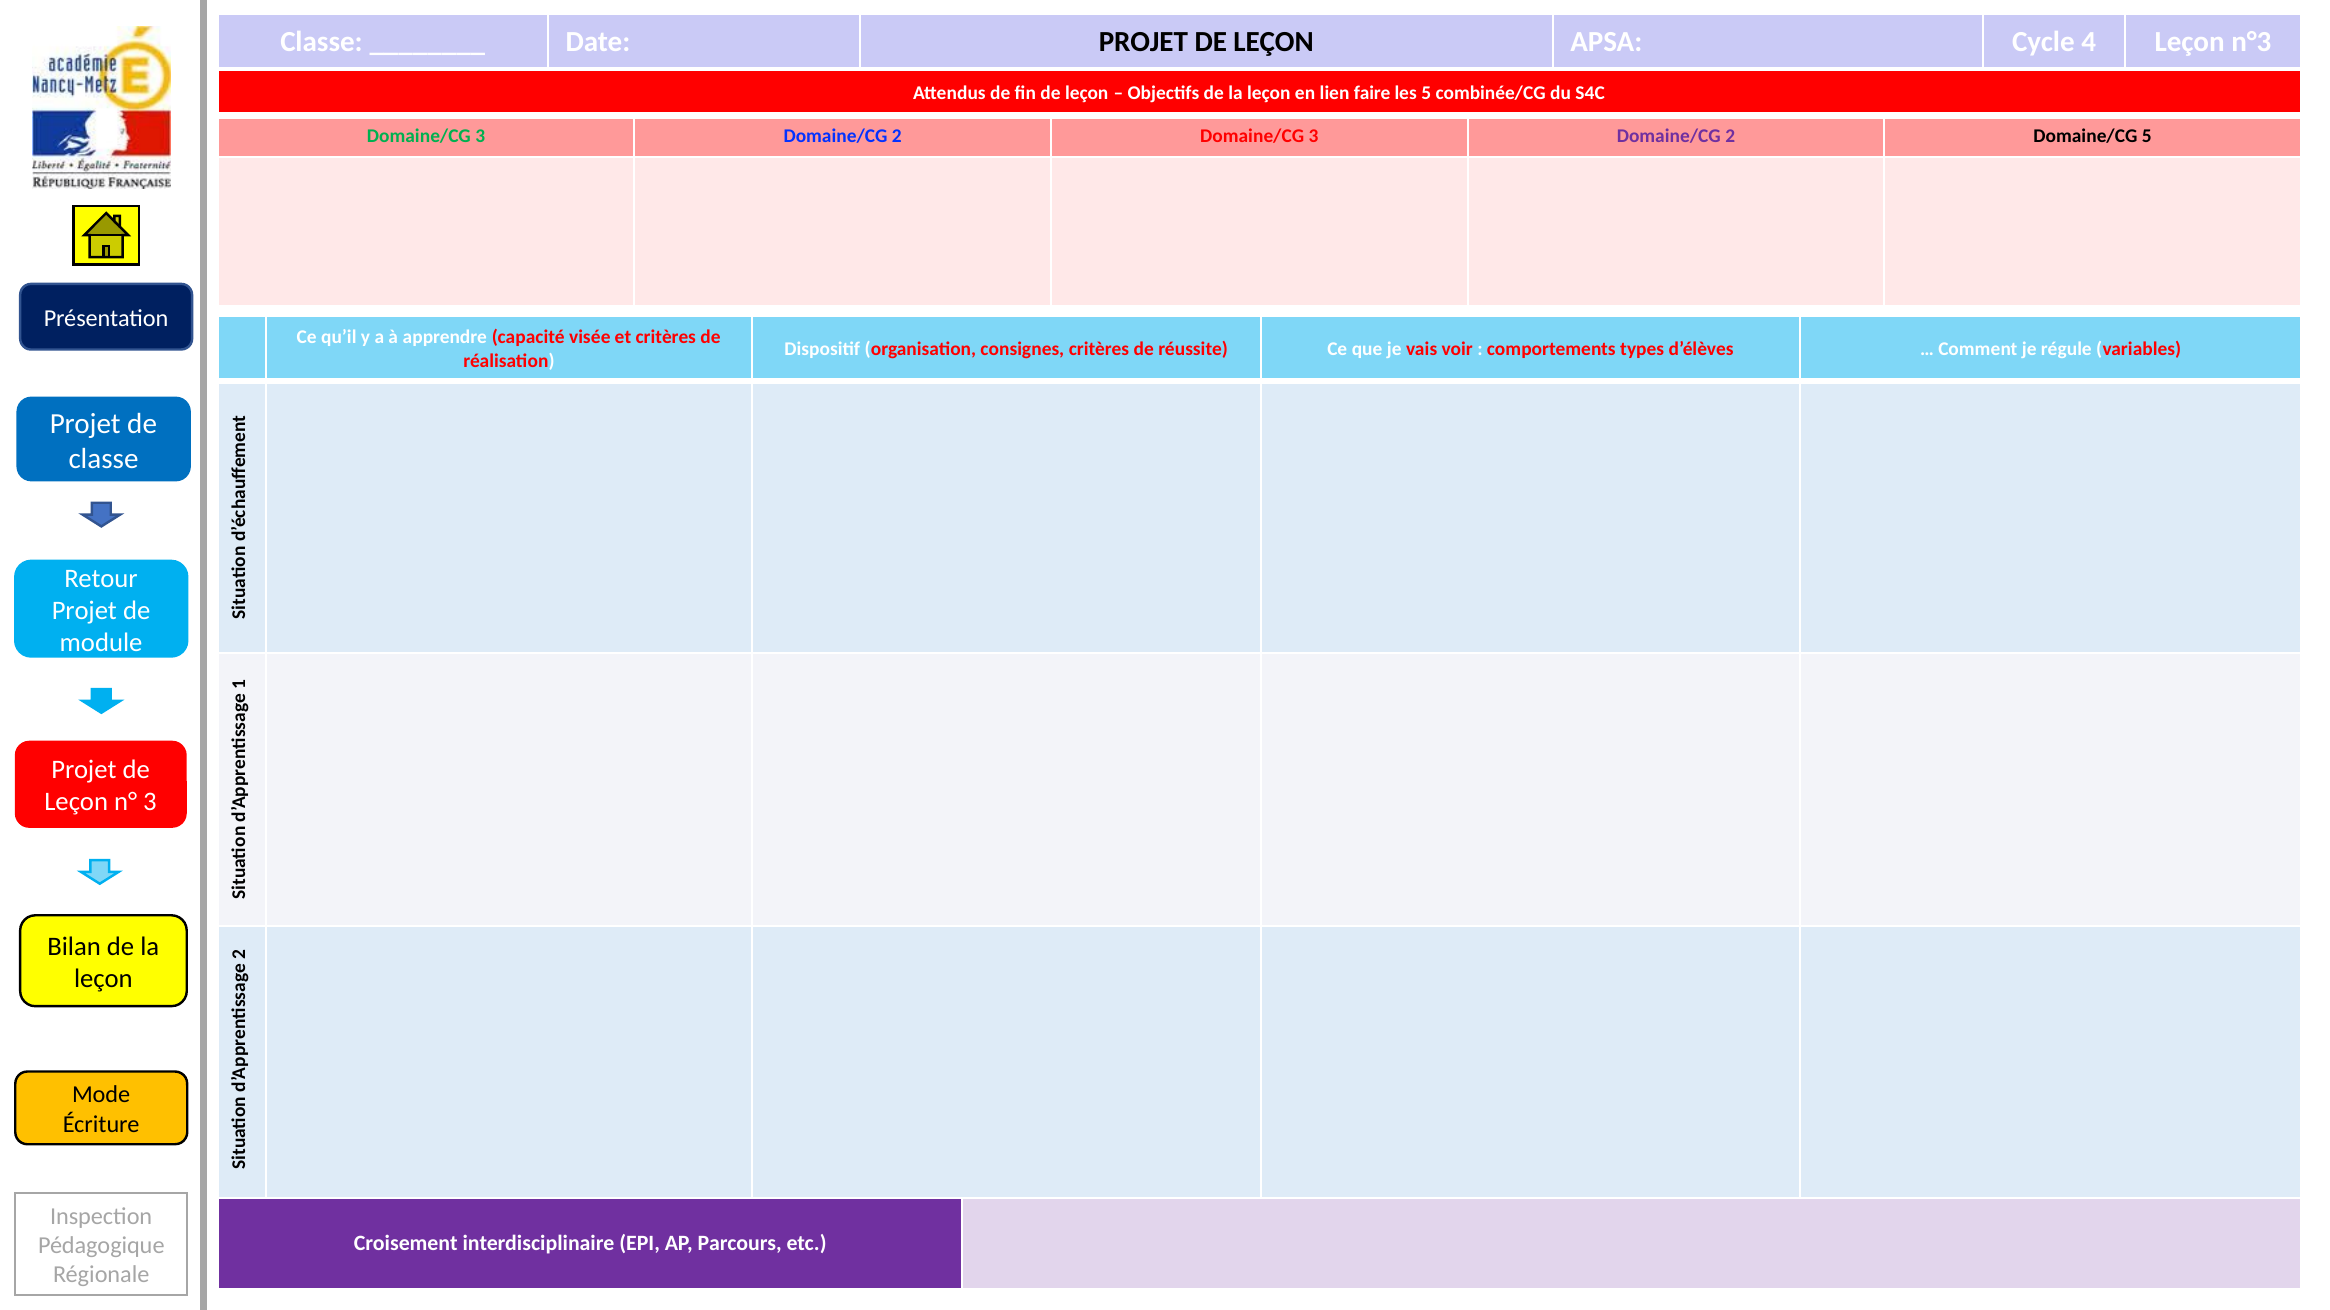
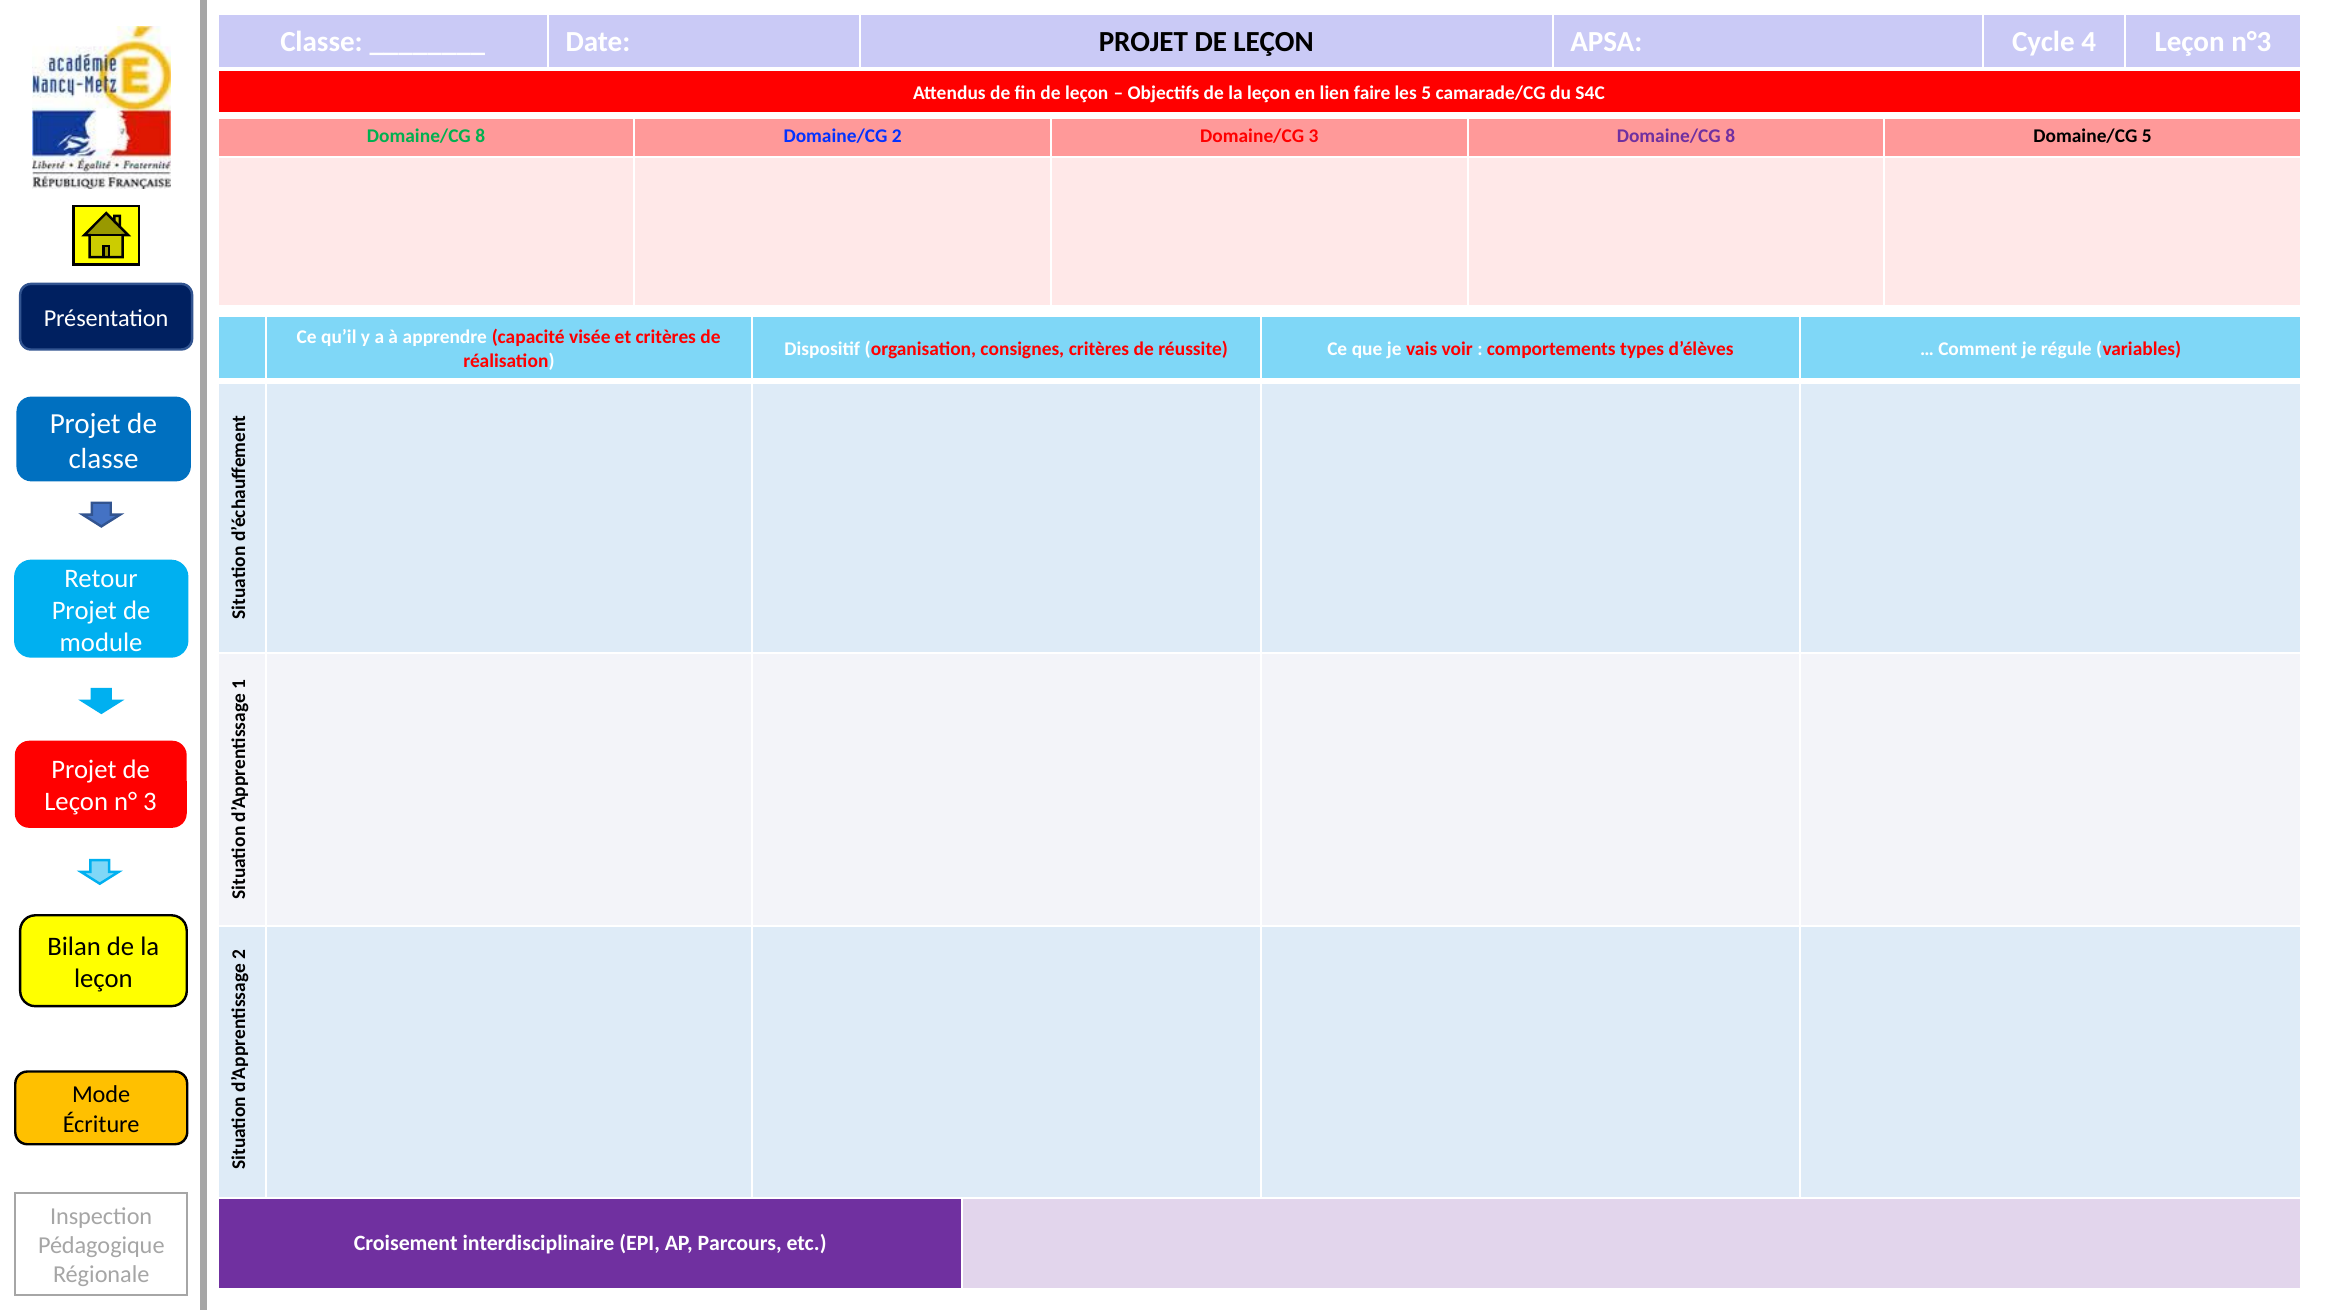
combinée/CG: combinée/CG -> camarade/CG (1491, 93)
3: 3 -> 8 (480, 136)
2: 2 -> 8 (1730, 136)
